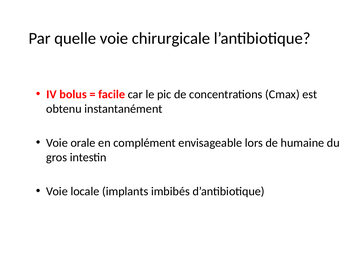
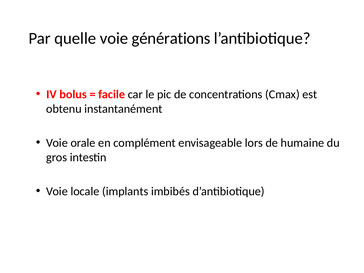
chirurgicale: chirurgicale -> générations (171, 38)
